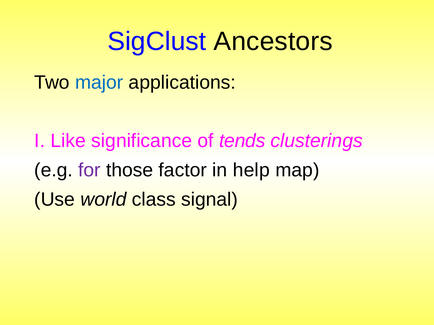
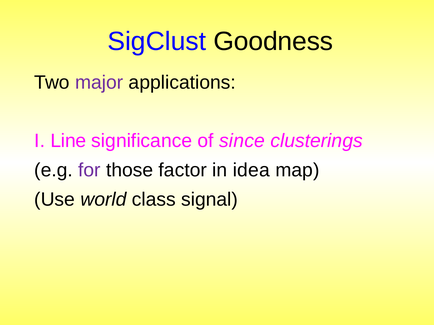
Ancestors: Ancestors -> Goodness (273, 42)
major colour: blue -> purple (99, 83)
Like: Like -> Line (68, 141)
tends: tends -> since (242, 141)
help: help -> idea (251, 170)
